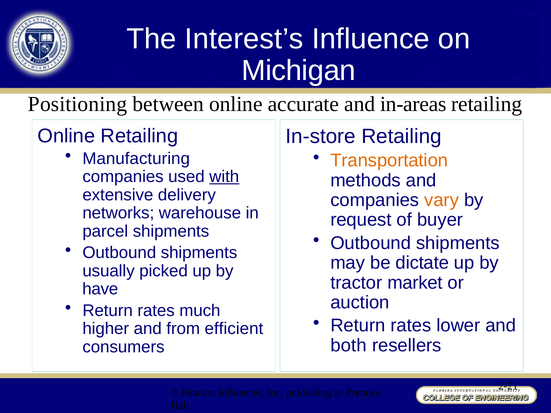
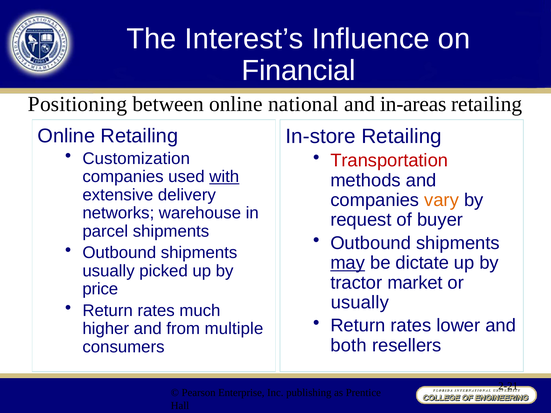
Michigan: Michigan -> Financial (299, 70)
accurate: accurate -> national (303, 104)
Manufacturing: Manufacturing -> Customization (136, 159)
Transportation colour: orange -> red (389, 161)
may underline: none -> present (348, 263)
have: have -> price (100, 289)
auction: auction -> usually (360, 303)
efficient: efficient -> multiple (234, 329)
Influences: Influences -> Enterprise (241, 393)
